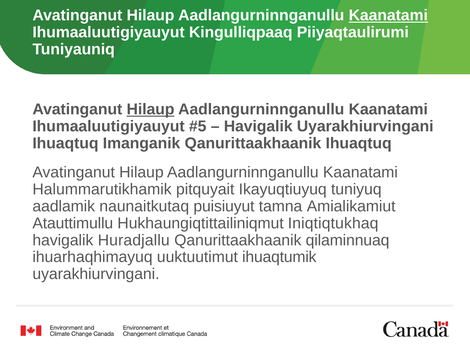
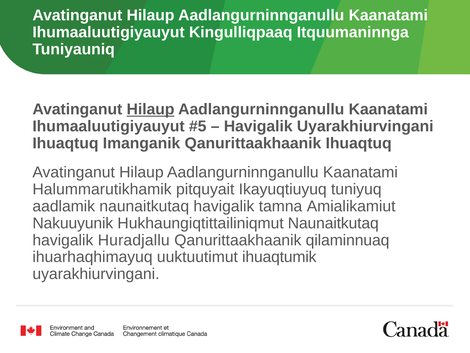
Kaanatami underline: present -> none (388, 15)
Piiyaqtaulirumi: Piiyaqtaulirumi -> Itquumaninnga (353, 32)
aadlamik naunaitkutaq puisiuyut: puisiuyut -> havigalik (224, 206)
Atauttimullu: Atauttimullu -> Nakuuyunik (73, 223)
Hukhaungiqtittailiniqmut Iniqtiqtukhaq: Iniqtiqtukhaq -> Naunaitkutaq (333, 223)
